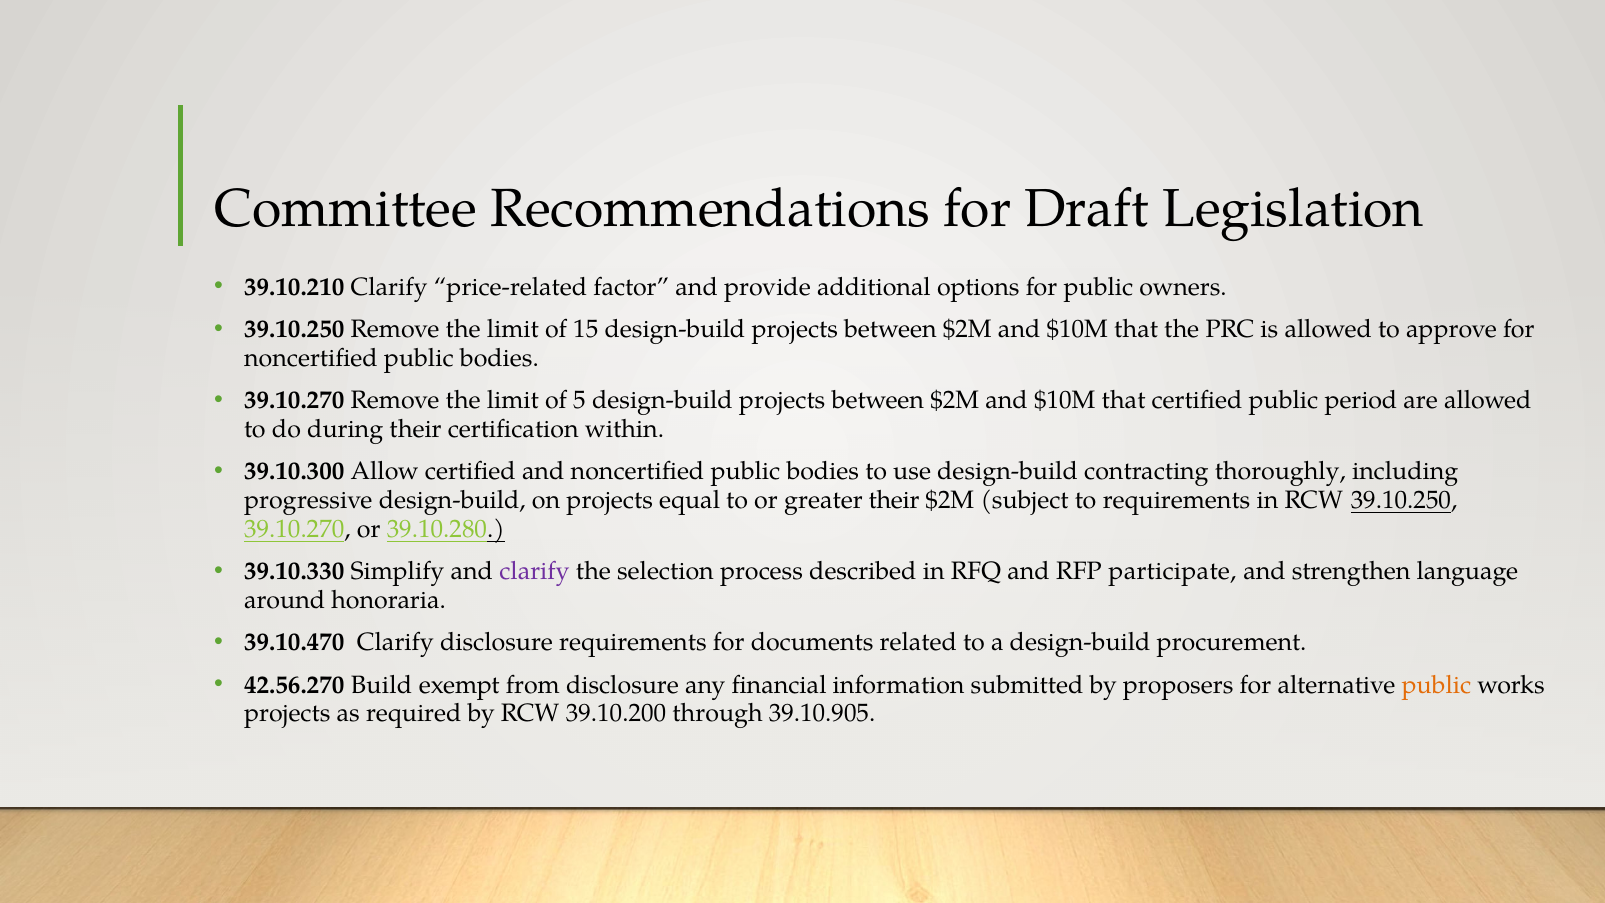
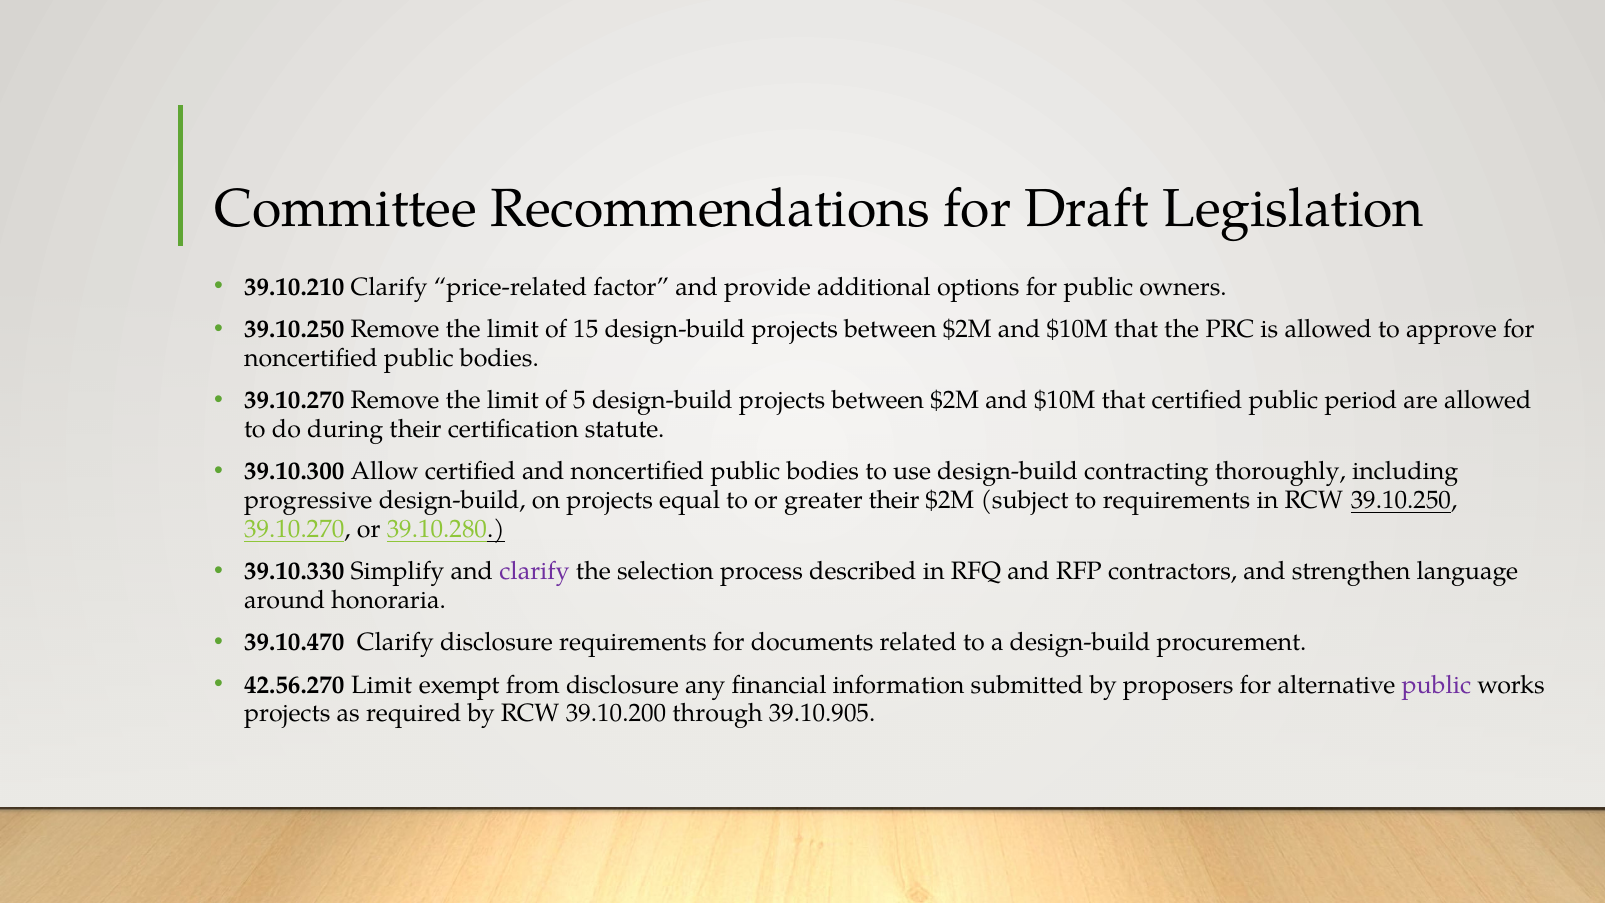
within: within -> statute (625, 429)
participate: participate -> contractors (1173, 571)
42.56.270 Build: Build -> Limit (382, 685)
public colour: orange -> purple (1436, 685)
